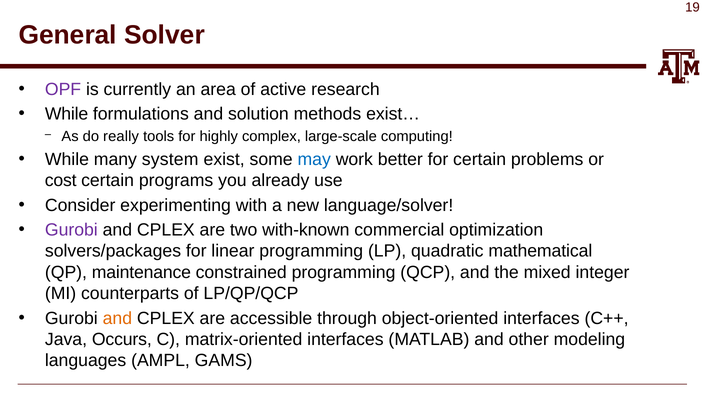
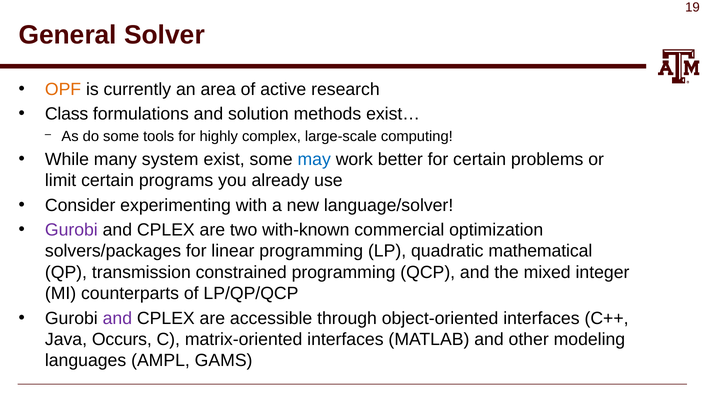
OPF colour: purple -> orange (63, 89)
While: While -> Class (67, 114)
do really: really -> some (121, 136)
cost: cost -> limit (61, 180)
maintenance: maintenance -> transmission (141, 272)
and colour: orange -> purple (117, 318)
